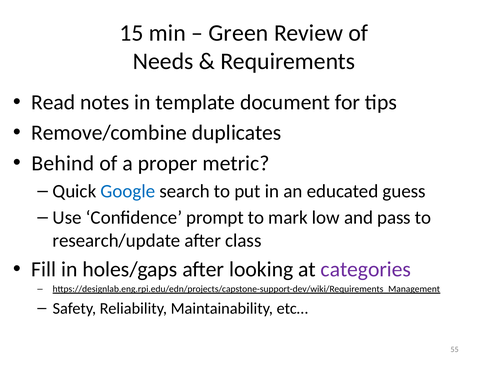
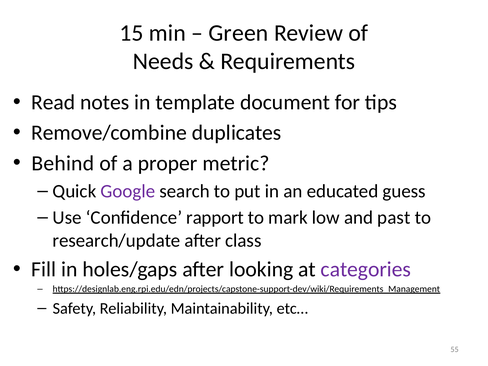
Google colour: blue -> purple (128, 191)
prompt: prompt -> rapport (215, 218)
pass: pass -> past (394, 218)
